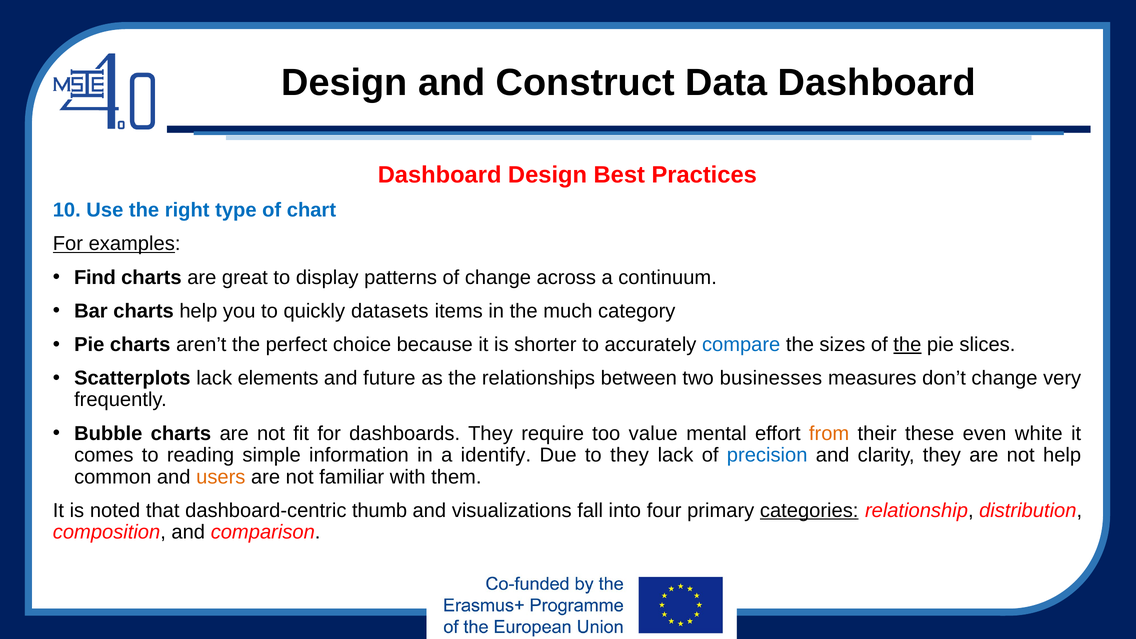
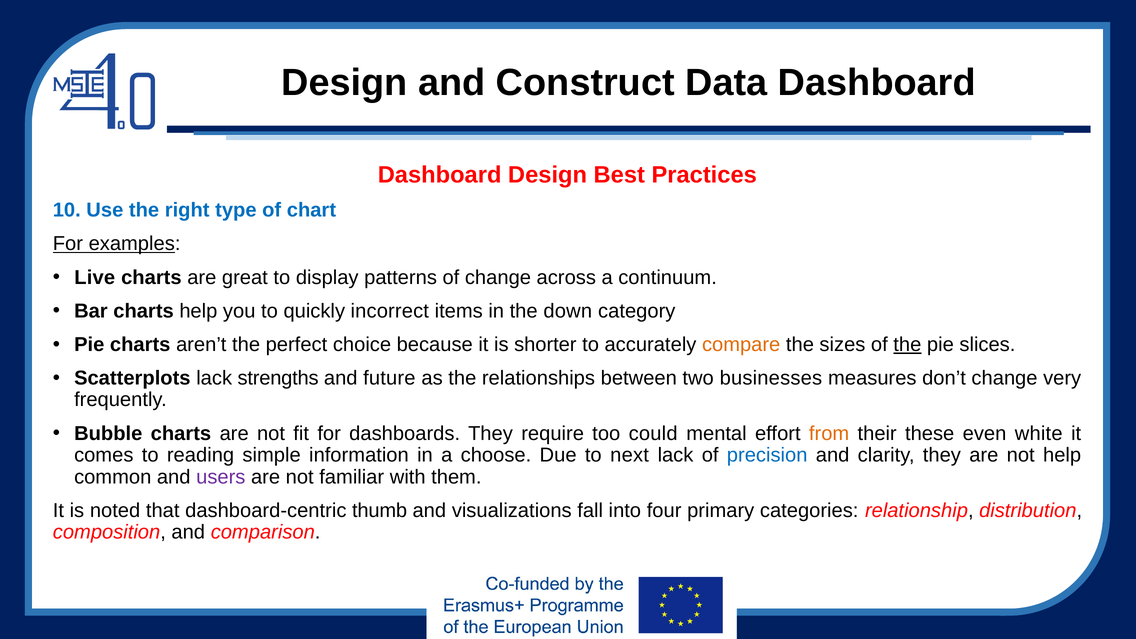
Find: Find -> Live (95, 277)
datasets: datasets -> incorrect (390, 311)
much: much -> down (568, 311)
compare colour: blue -> orange (741, 345)
elements: elements -> strengths (278, 378)
value: value -> could (653, 433)
identify: identify -> choose (496, 455)
to they: they -> next (630, 455)
users colour: orange -> purple (221, 477)
categories underline: present -> none (809, 510)
